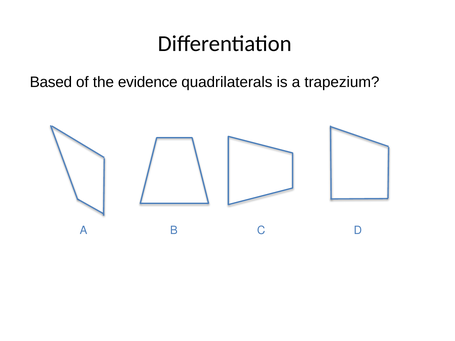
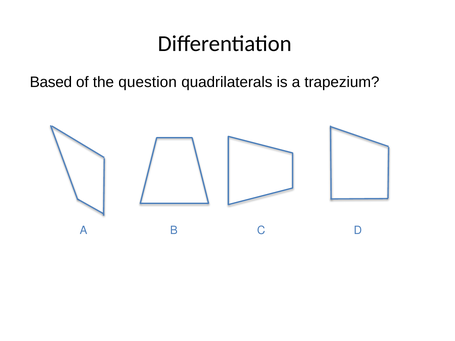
evidence: evidence -> question (148, 82)
